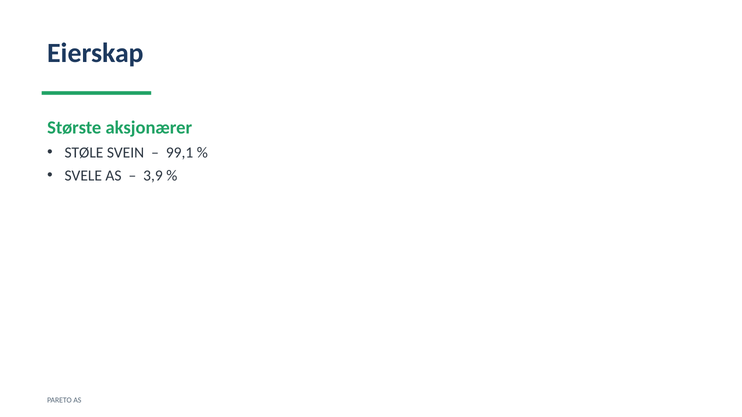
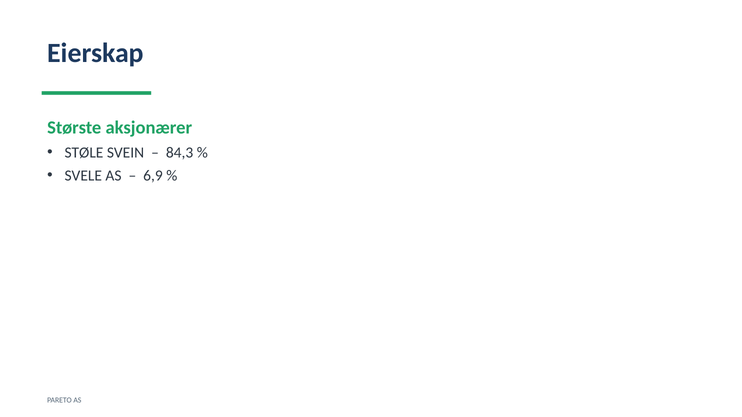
99,1: 99,1 -> 84,3 (180, 153)
3,9: 3,9 -> 6,9 (153, 176)
